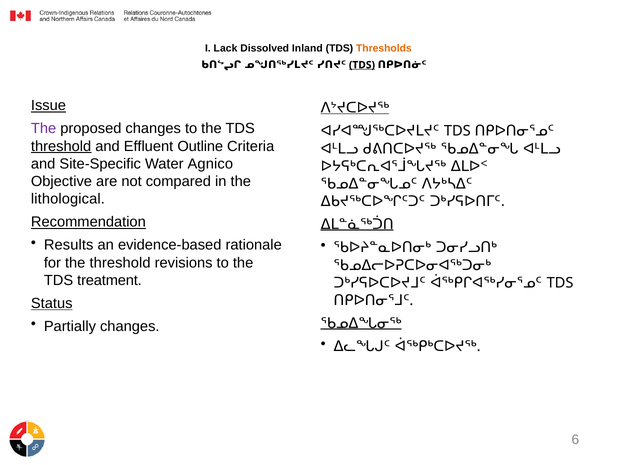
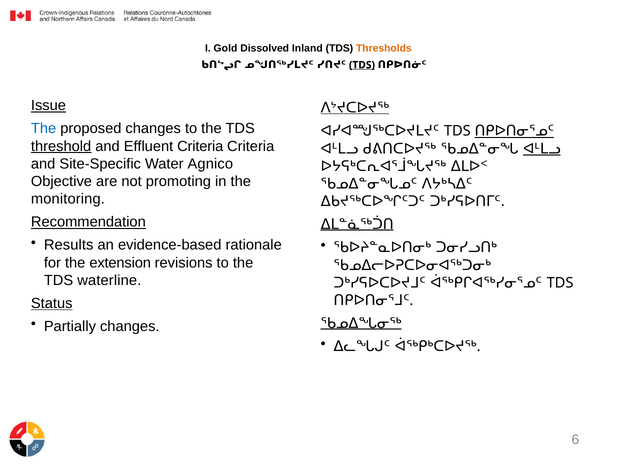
Lack: Lack -> Gold (226, 48)
The colour: purple -> blue (44, 129)
ᑎᑭᐅᑎᓂᕐᓄᑦ underline: none -> present (514, 131)
Effluent Outline: Outline -> Criteria (200, 146)
ᐊᒻᒪᓗ underline: none -> present (542, 149)
compared: compared -> promoting (178, 181)
lithological: lithological -> monitoring (68, 199)
the threshold: threshold -> extension (120, 263)
treatment: treatment -> waterline (109, 280)
